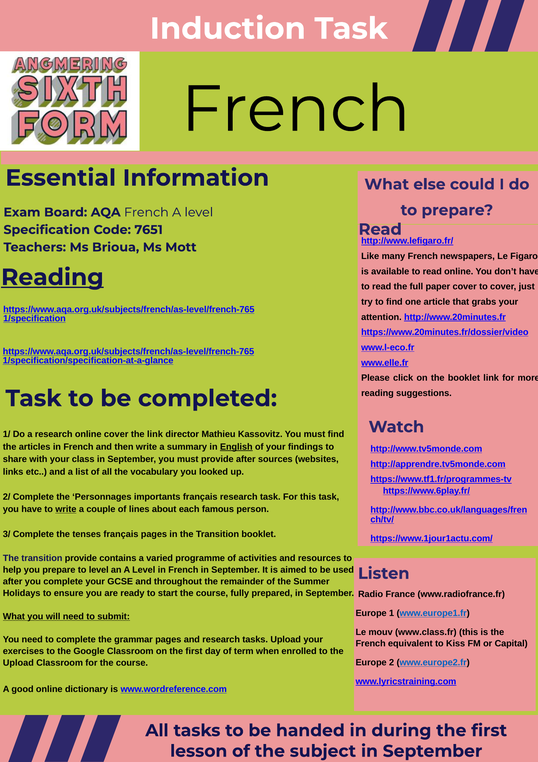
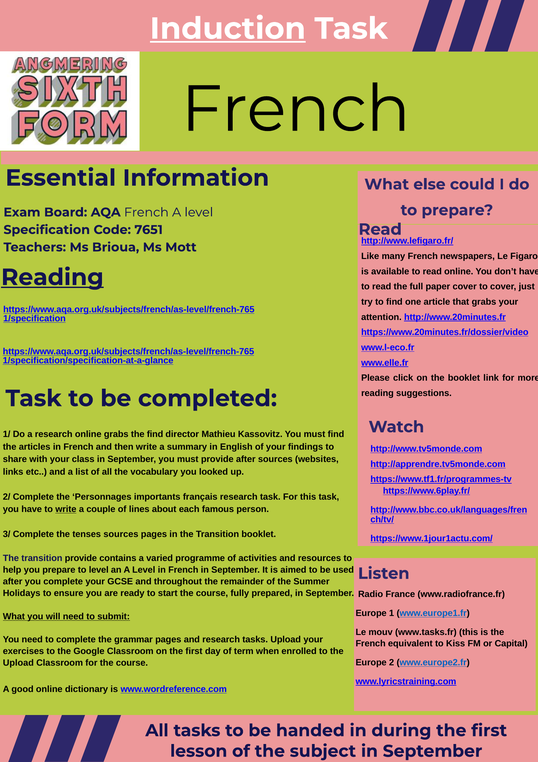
Induction underline: none -> present (228, 29)
online cover: cover -> grabs (116, 434)
the link: link -> find (155, 434)
English underline: present -> none (236, 446)
tenses français: français -> sources (121, 534)
www.class.fr: www.class.fr -> www.tasks.fr (426, 632)
